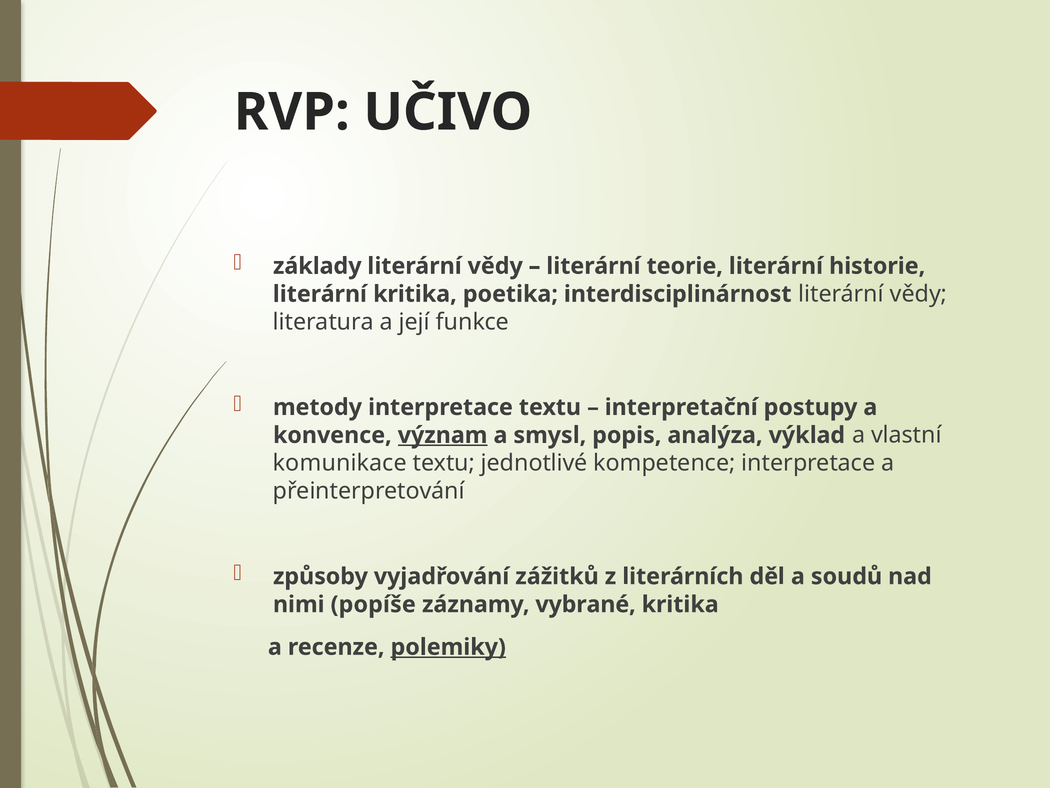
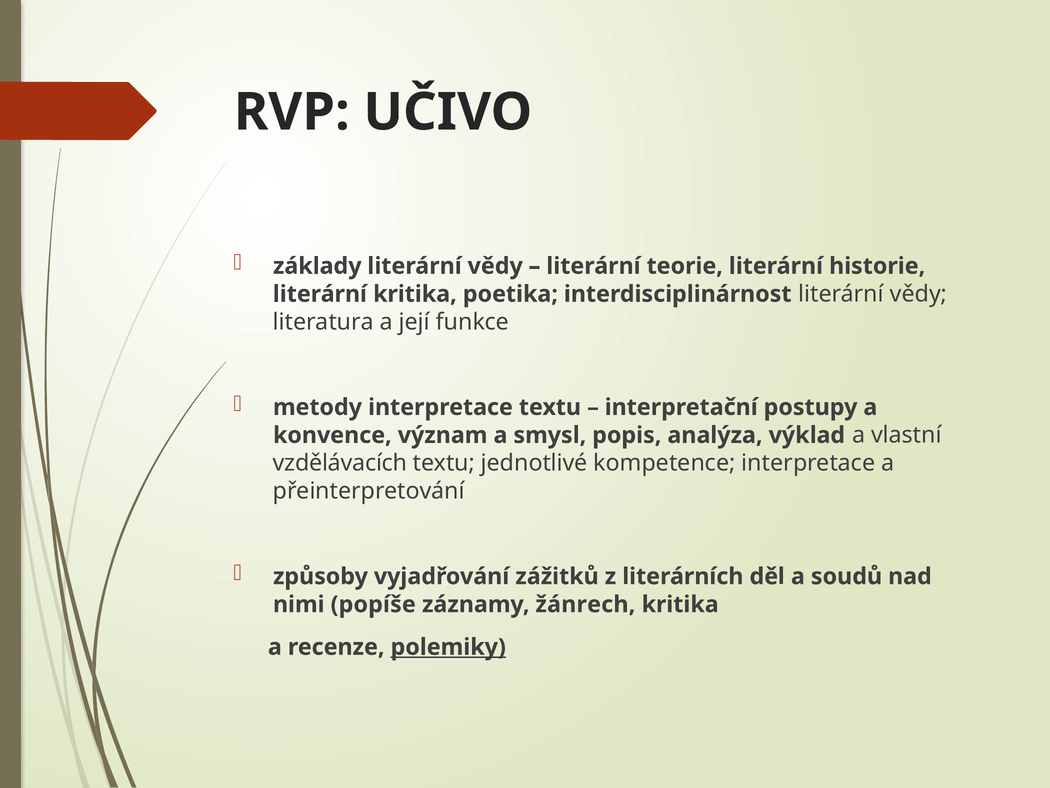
význam underline: present -> none (443, 435)
komunikace: komunikace -> vzdělávacích (340, 463)
vybrané: vybrané -> žánrech (585, 604)
